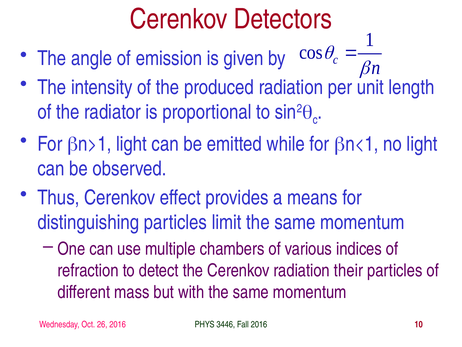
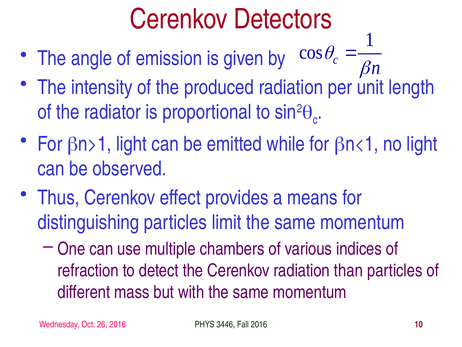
their: their -> than (348, 270)
